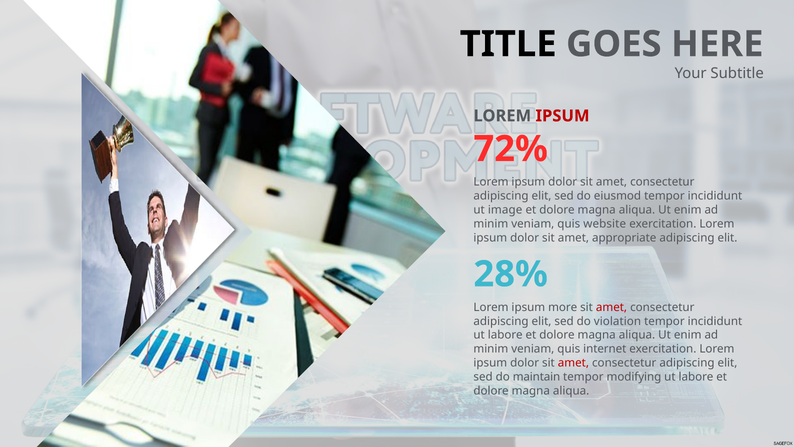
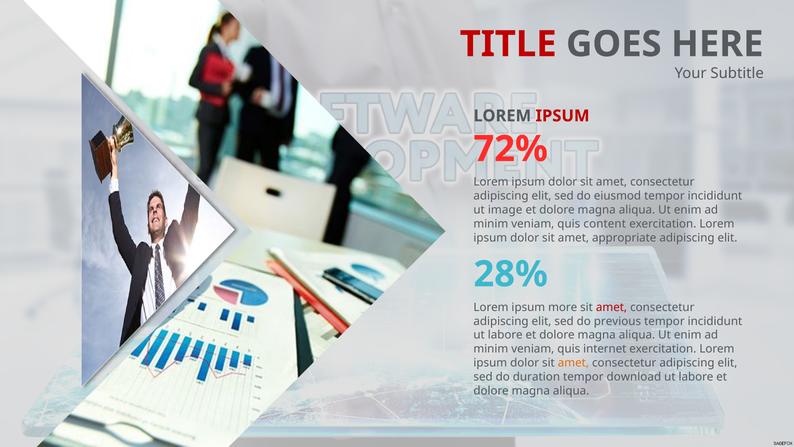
TITLE colour: black -> red (508, 44)
website: website -> content (605, 224)
violation: violation -> previous (617, 321)
amet colour: red -> orange (573, 363)
maintain: maintain -> duration (536, 377)
modifying: modifying -> download (634, 377)
